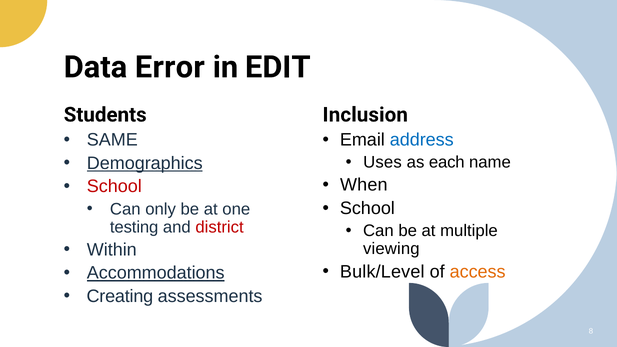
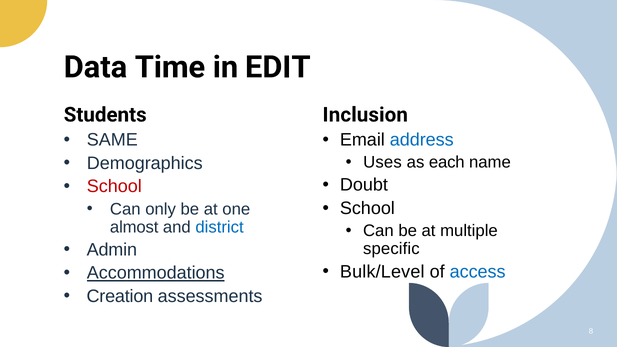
Error: Error -> Time (170, 67)
Demographics underline: present -> none (145, 163)
When: When -> Doubt (364, 185)
testing: testing -> almost (134, 227)
district colour: red -> blue (220, 227)
Within: Within -> Admin (112, 250)
viewing: viewing -> specific (391, 249)
access colour: orange -> blue (478, 272)
Creating: Creating -> Creation (120, 296)
